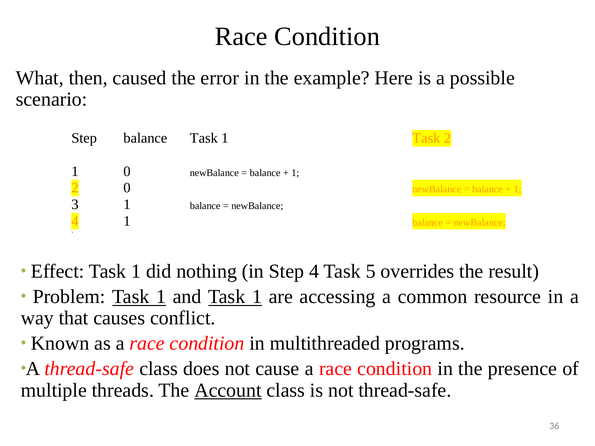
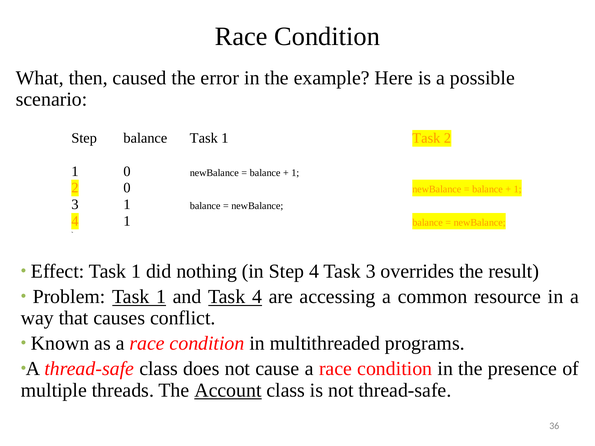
Task 5: 5 -> 3 (371, 271)
and Task 1: 1 -> 4 (257, 297)
